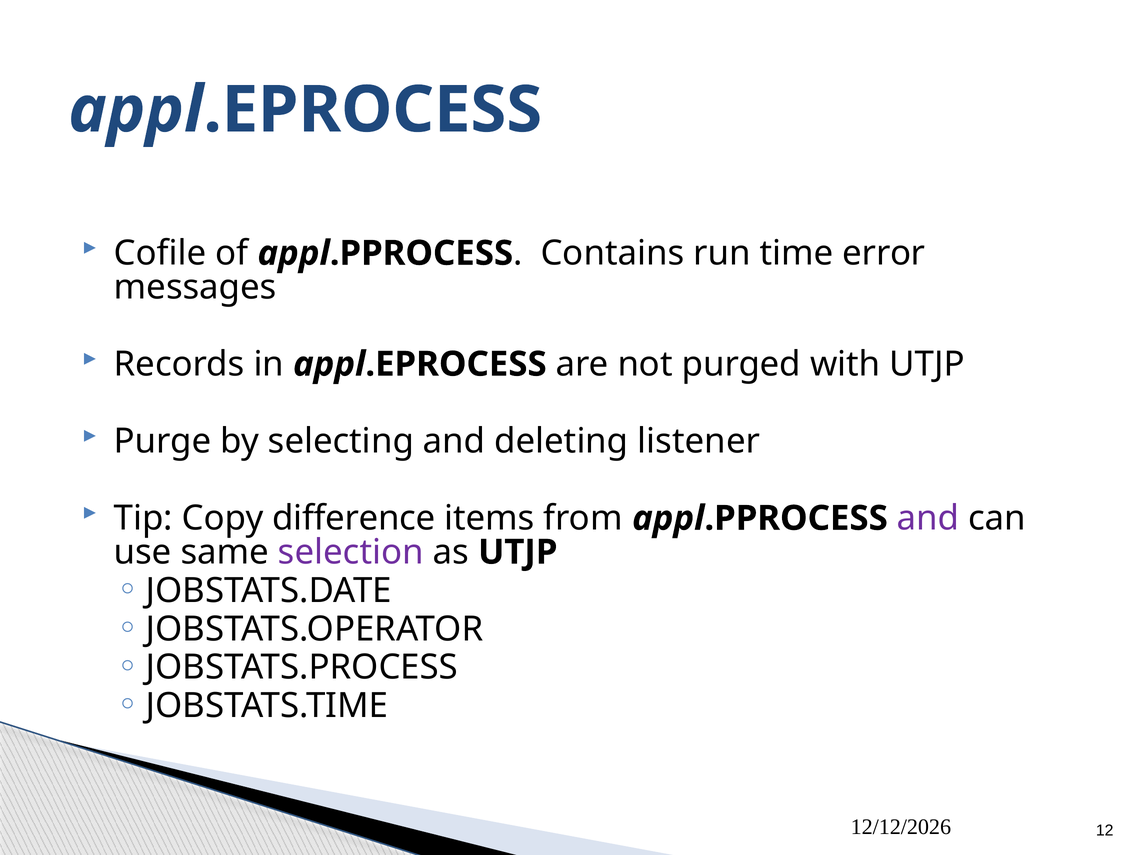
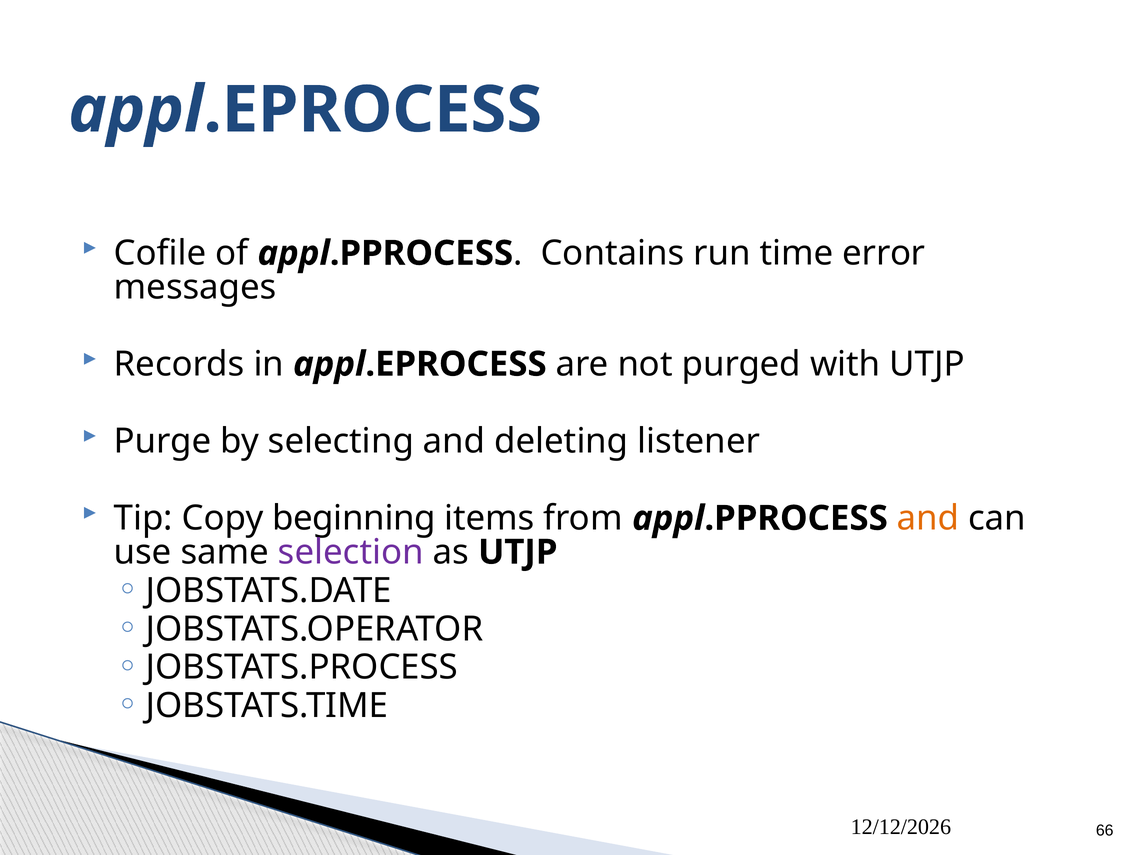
difference: difference -> beginning (354, 519)
and colour: purple -> orange (928, 519)
12: 12 -> 66 (1105, 831)
